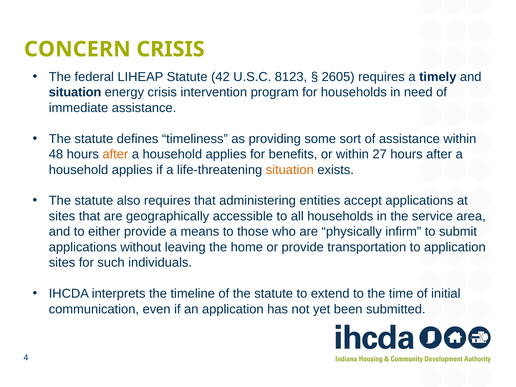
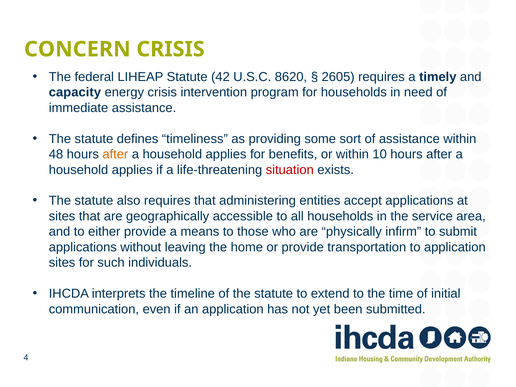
8123: 8123 -> 8620 (291, 77)
situation: situation -> capacity (75, 92)
27: 27 -> 10 (380, 154)
situation colour: orange -> red (290, 170)
